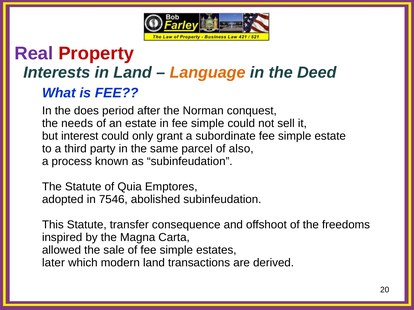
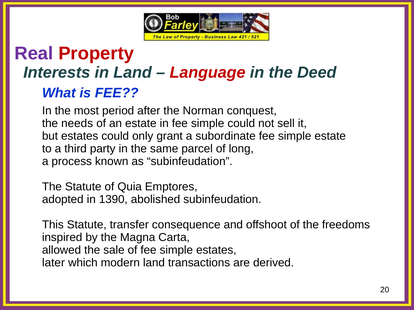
Language colour: orange -> red (208, 73)
does: does -> most (86, 111)
but interest: interest -> estates (80, 136)
also: also -> long (241, 149)
7546: 7546 -> 1390 (113, 200)
